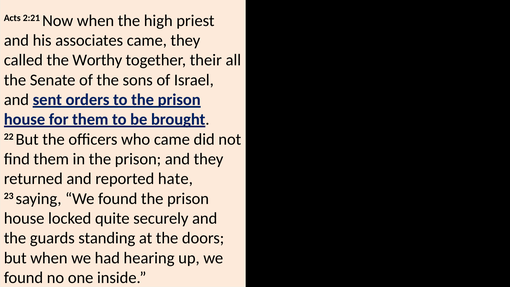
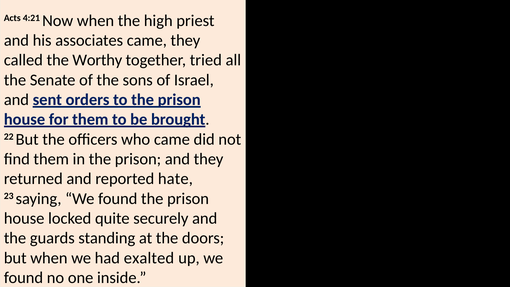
2:21: 2:21 -> 4:21 (31, 18)
their: their -> tried (206, 60)
hearing: hearing -> exalted (149, 258)
